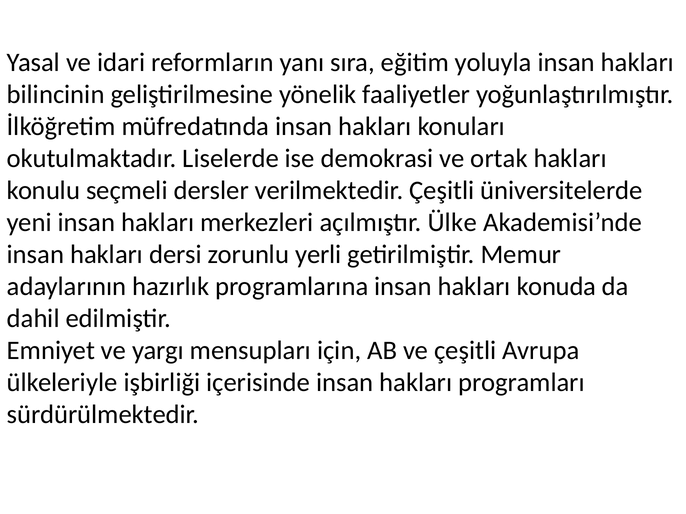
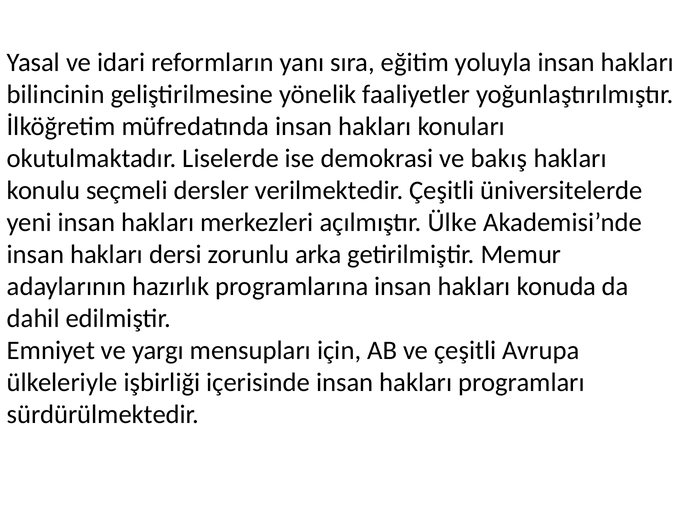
ortak: ortak -> bakış (499, 158)
yerli: yerli -> arka (318, 255)
